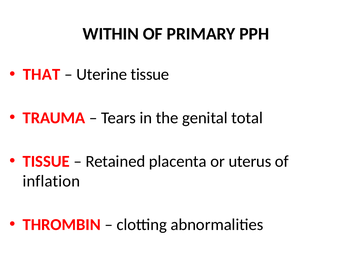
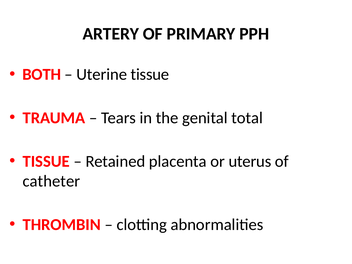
WITHIN: WITHIN -> ARTERY (111, 34)
THAT: THAT -> BOTH (42, 74)
inflation: inflation -> catheter (51, 181)
